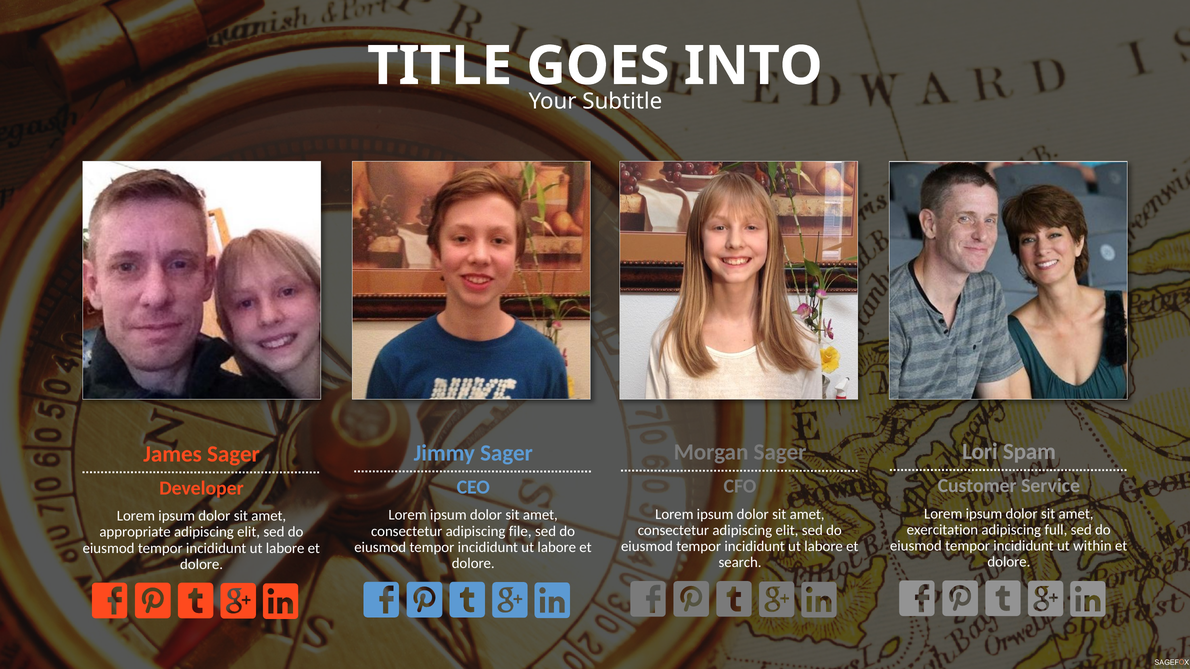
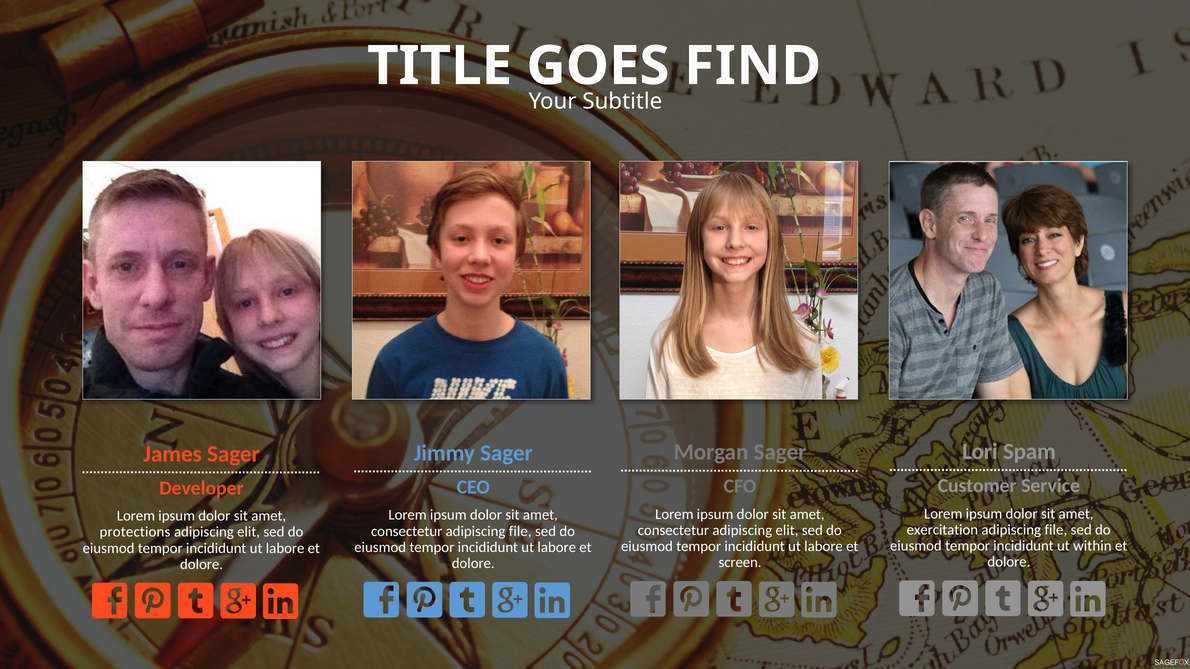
INTO: INTO -> FIND (753, 66)
full: full -> file (1056, 530)
appropriate: appropriate -> protections (135, 532)
search: search -> screen (740, 563)
